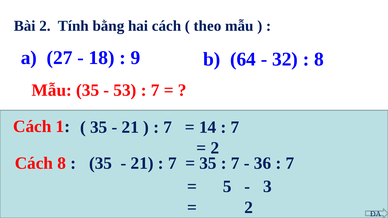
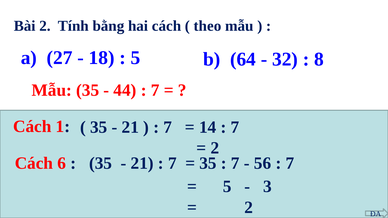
9: 9 -> 5 (135, 58)
53: 53 -> 44 (125, 90)
Cách 8: 8 -> 6 (62, 163)
36: 36 -> 56 (263, 163)
